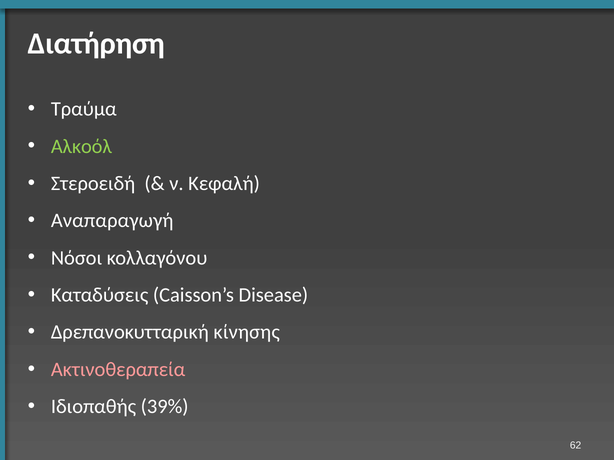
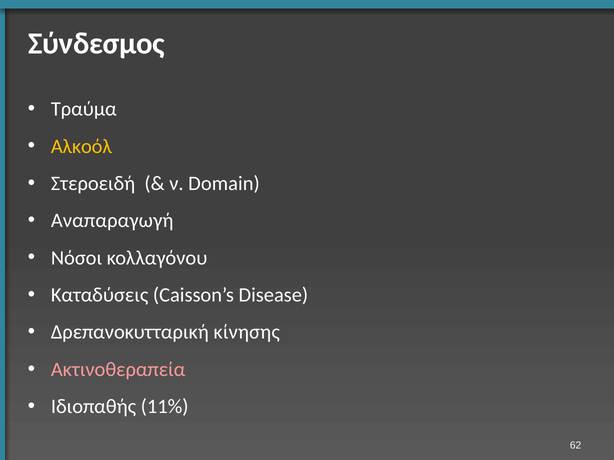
Διατήρηση: Διατήρηση -> Σύνδεσμος (97, 44)
Αλκοόλ colour: light green -> yellow (81, 146)
Κεφαλή: Κεφαλή -> Domain (224, 184)
39%: 39% -> 11% (165, 407)
